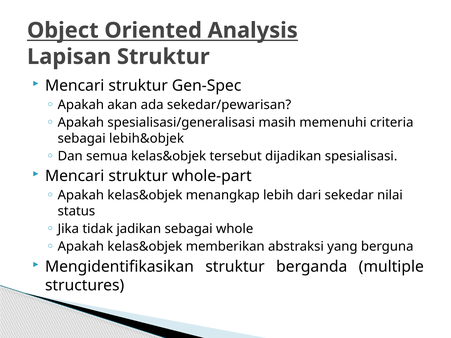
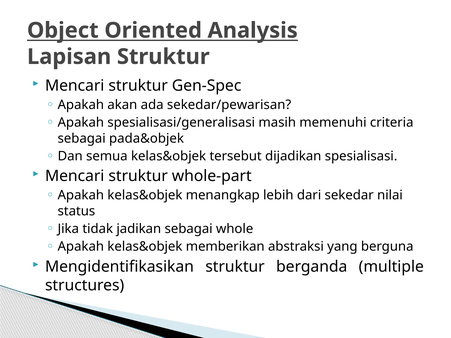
lebih&objek: lebih&objek -> pada&objek (147, 139)
